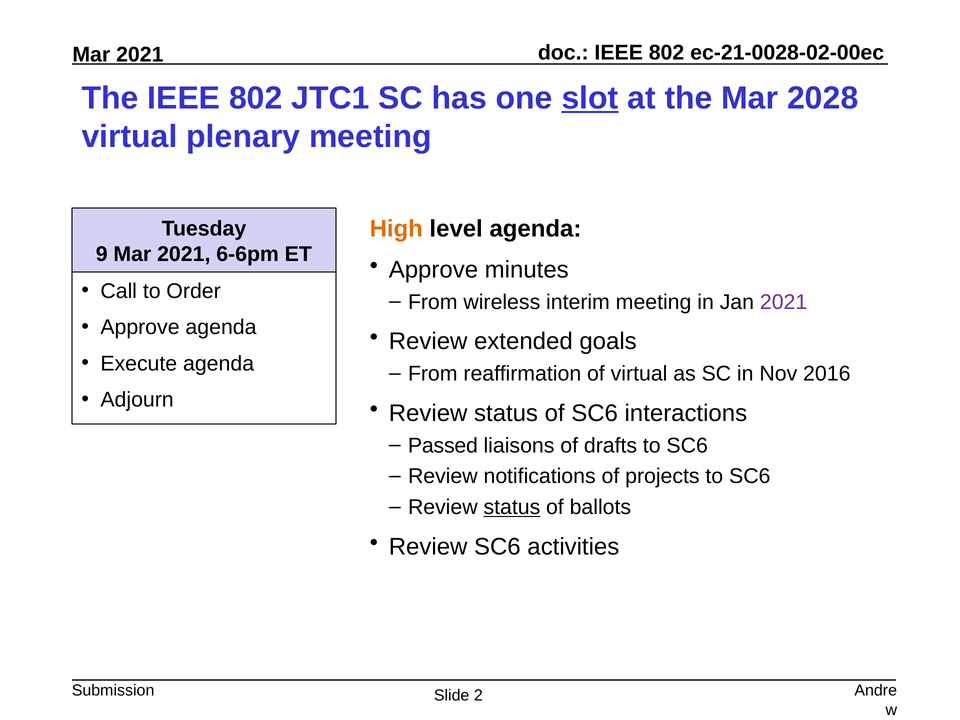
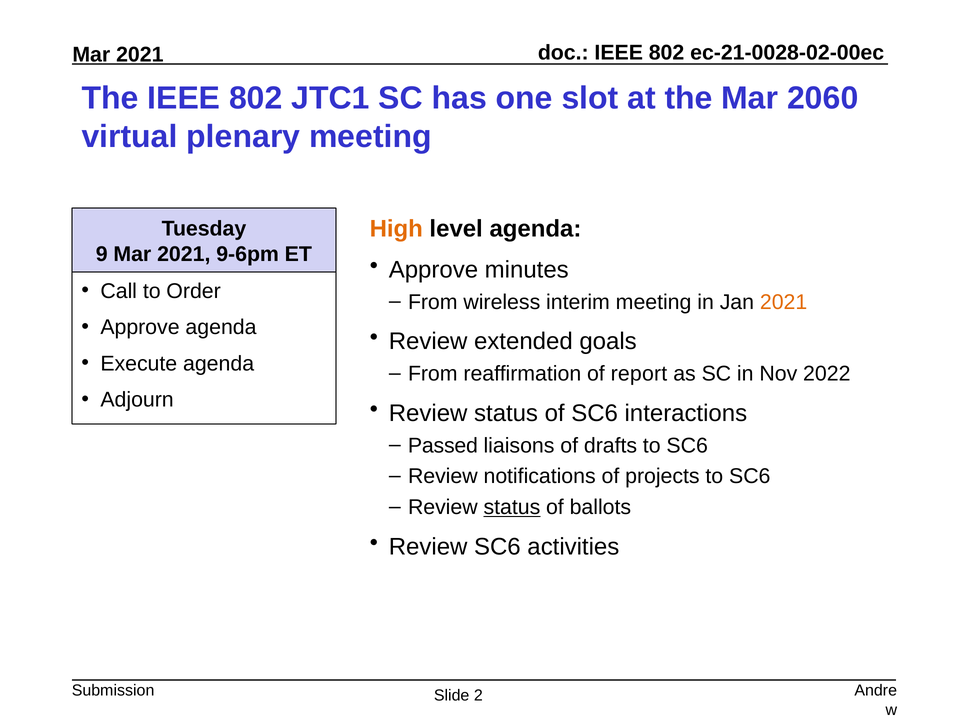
slot underline: present -> none (590, 98)
2028: 2028 -> 2060 (823, 98)
6-6pm: 6-6pm -> 9-6pm (248, 254)
2021 colour: purple -> orange (784, 302)
of virtual: virtual -> report (639, 374)
2016: 2016 -> 2022 (827, 374)
